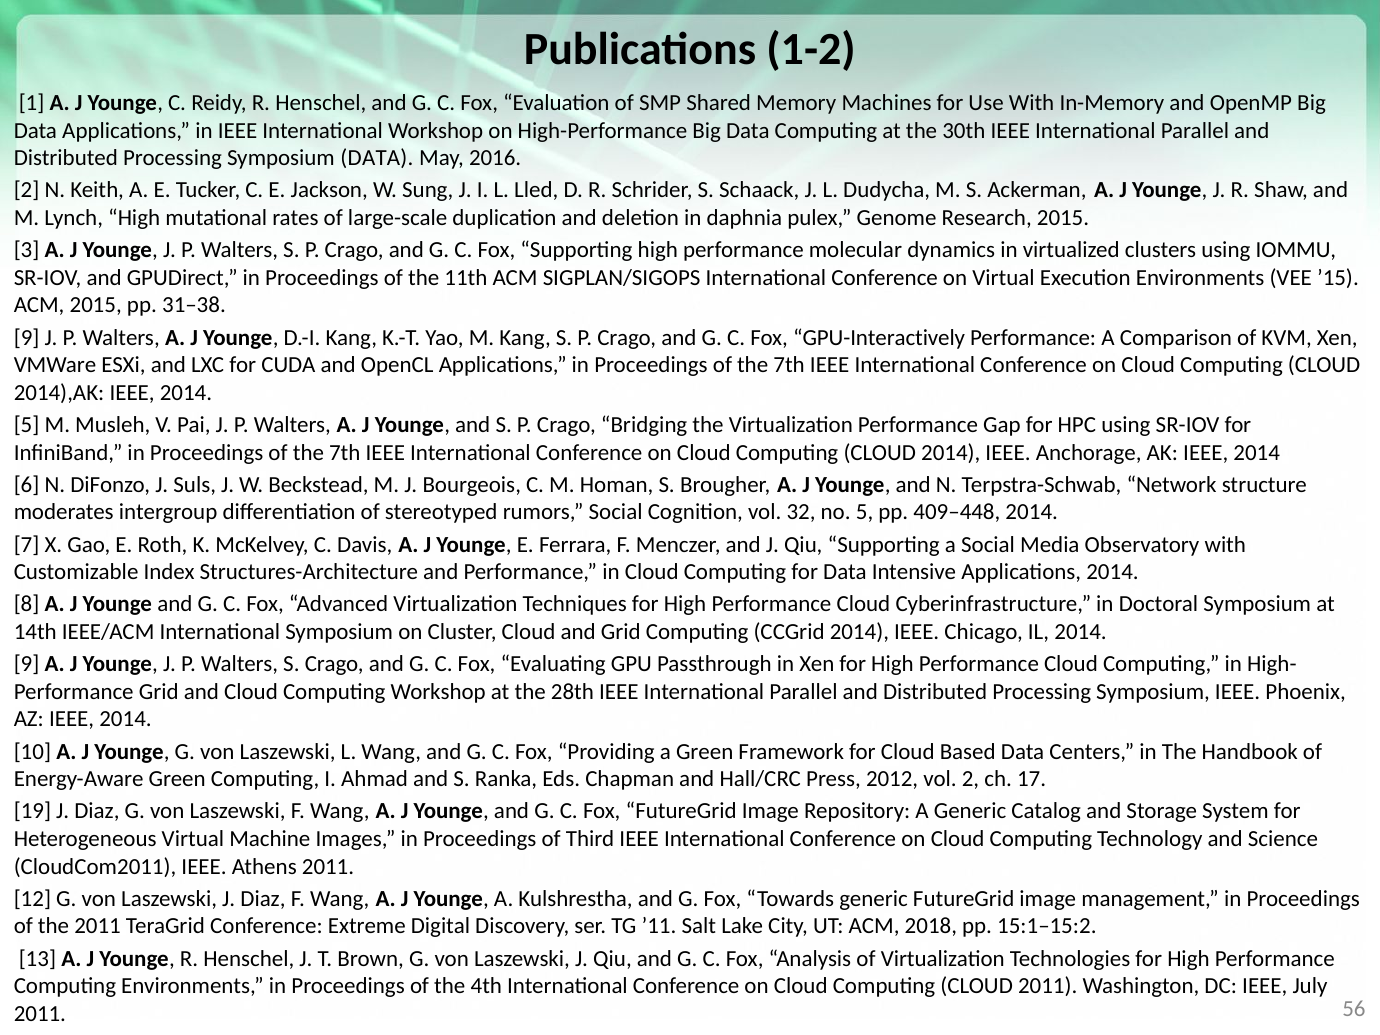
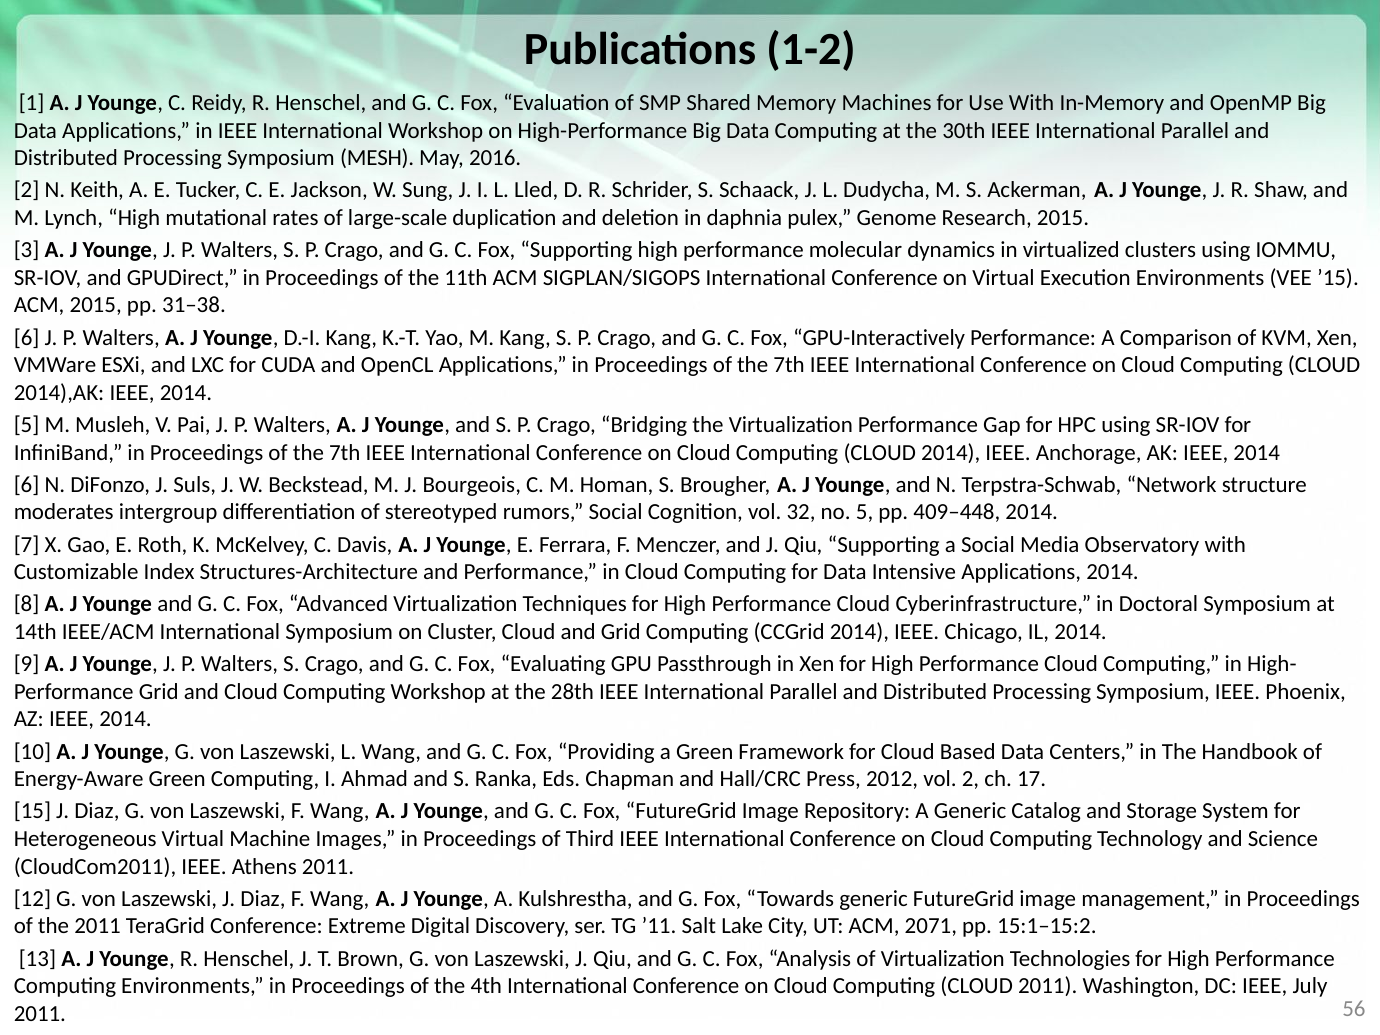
Symposium DATA: DATA -> MESH (377, 158)
9: 9 -> 6 (27, 337)
19: 19 -> 15 (32, 811)
2018: 2018 -> 2071 (931, 926)
